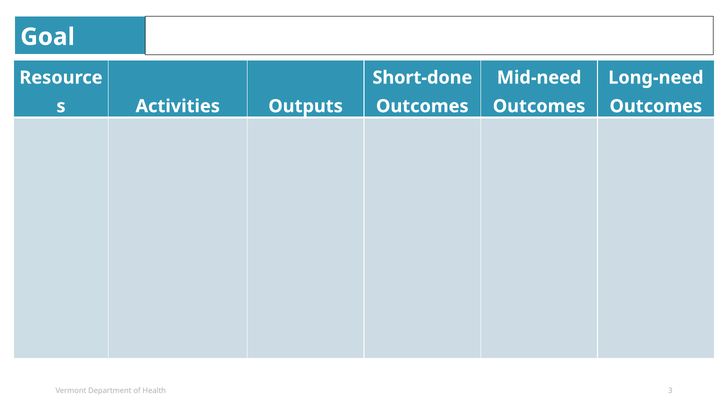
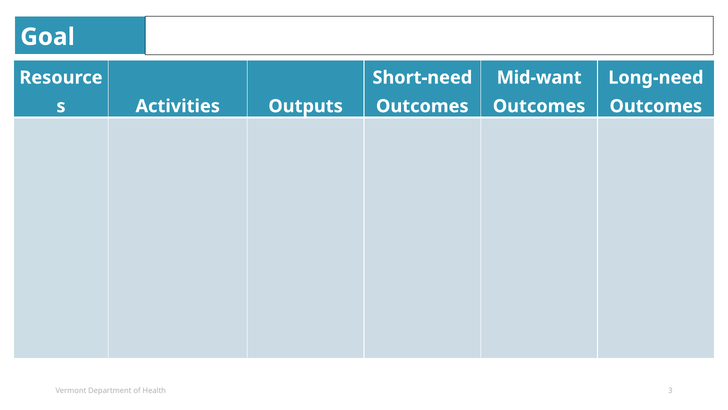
Short-done: Short-done -> Short-need (422, 78)
Mid-need: Mid-need -> Mid-want (539, 78)
